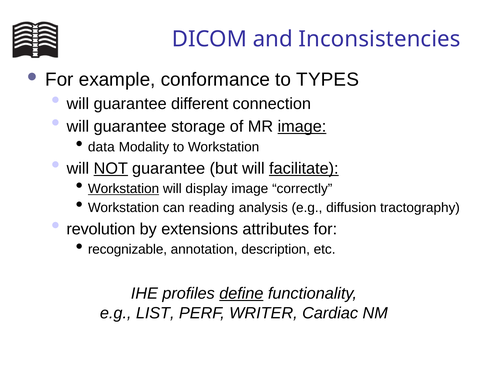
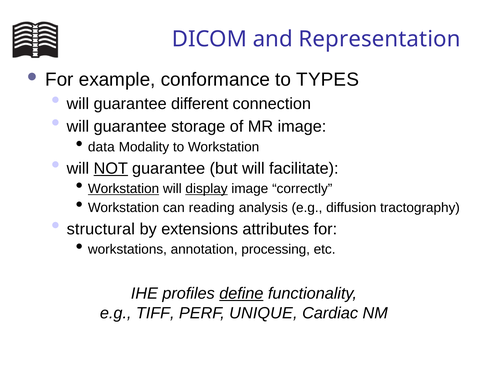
Inconsistencies: Inconsistencies -> Representation (380, 39)
image underline: present -> none (302, 126)
facilitate underline: present -> none (304, 168)
display underline: none -> present (207, 188)
revolution: revolution -> structural (101, 229)
recognizable: recognizable -> workstations (127, 249)
description: description -> processing (276, 249)
LIST: LIST -> TIFF (155, 312)
WRITER: WRITER -> UNIQUE (263, 312)
